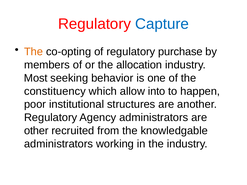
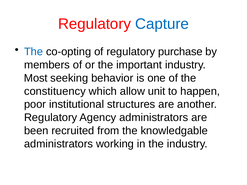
The colour: orange -> blue (34, 52)
allocation: allocation -> important (139, 65)
into: into -> unit (157, 91)
other: other -> been (36, 131)
